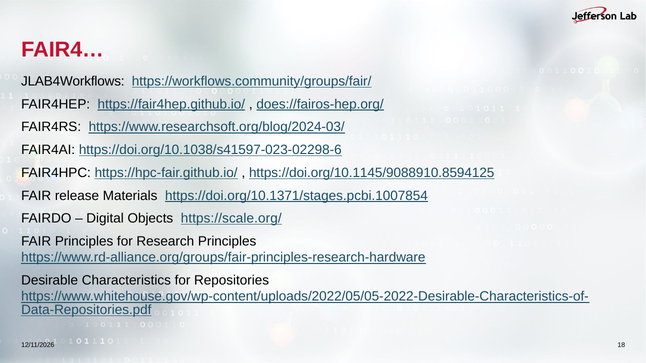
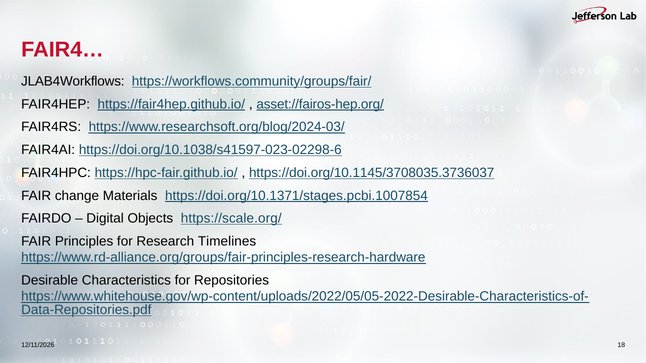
does://fairos-hep.org/: does://fairos-hep.org/ -> asset://fairos-hep.org/ (320, 104)
https://doi.org/10.1145/9088910.8594125: https://doi.org/10.1145/9088910.8594125 -> https://doi.org/10.1145/3708035.3736037 (372, 173)
release: release -> change (77, 196)
Research Principles: Principles -> Timelines (227, 242)
